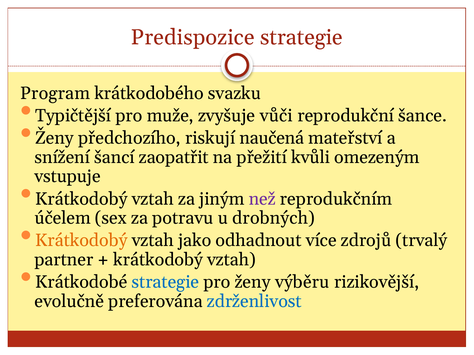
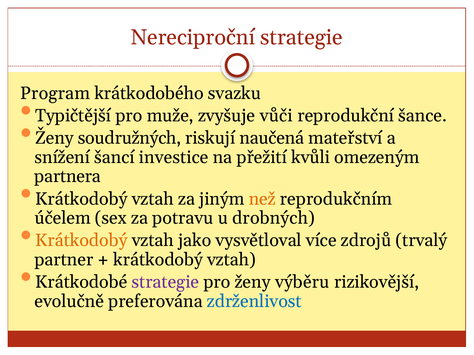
Predispozice: Predispozice -> Nereciproční (193, 37)
předchozího: předchozího -> soudružných (129, 138)
zaopatřit: zaopatřit -> investice (174, 157)
vstupuje: vstupuje -> partnera (68, 177)
než colour: purple -> orange (262, 199)
odhadnout: odhadnout -> vysvětloval (259, 241)
strategie colour: blue -> purple (165, 282)
